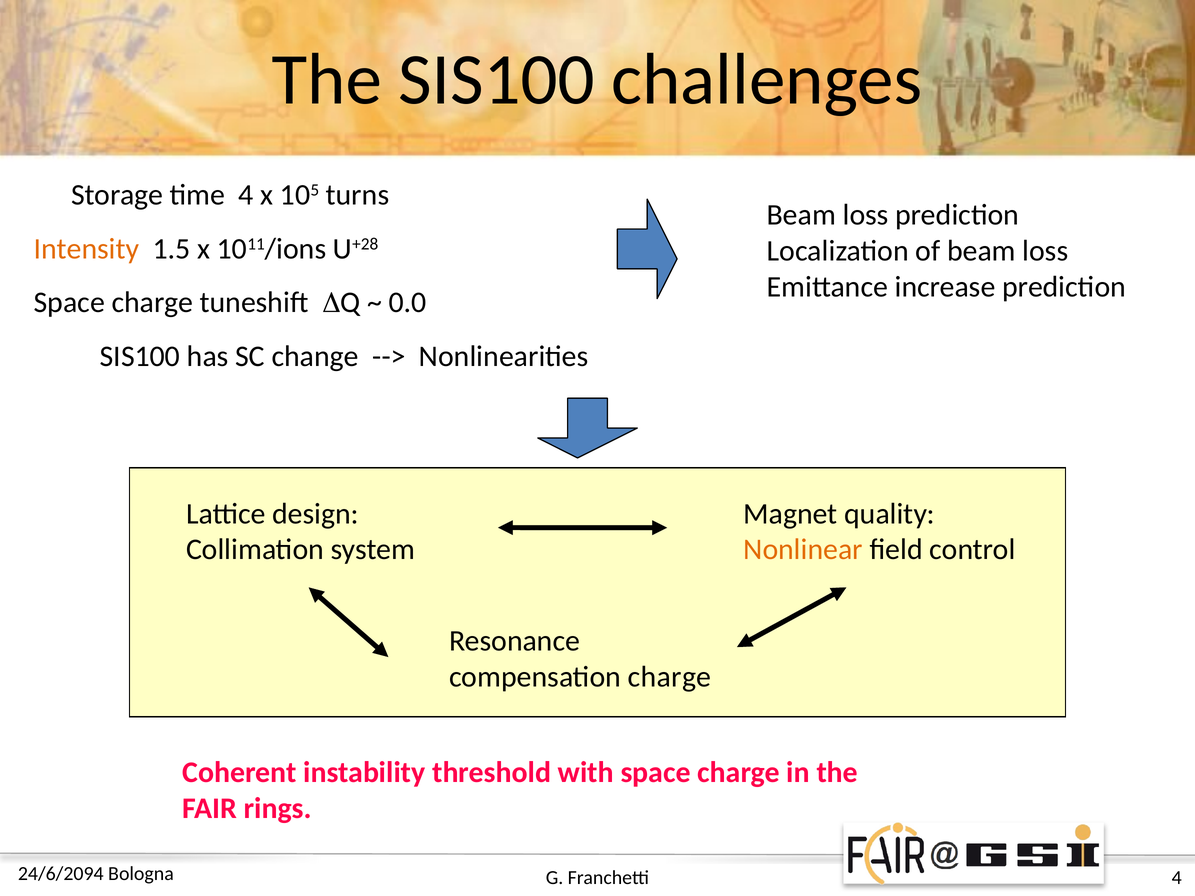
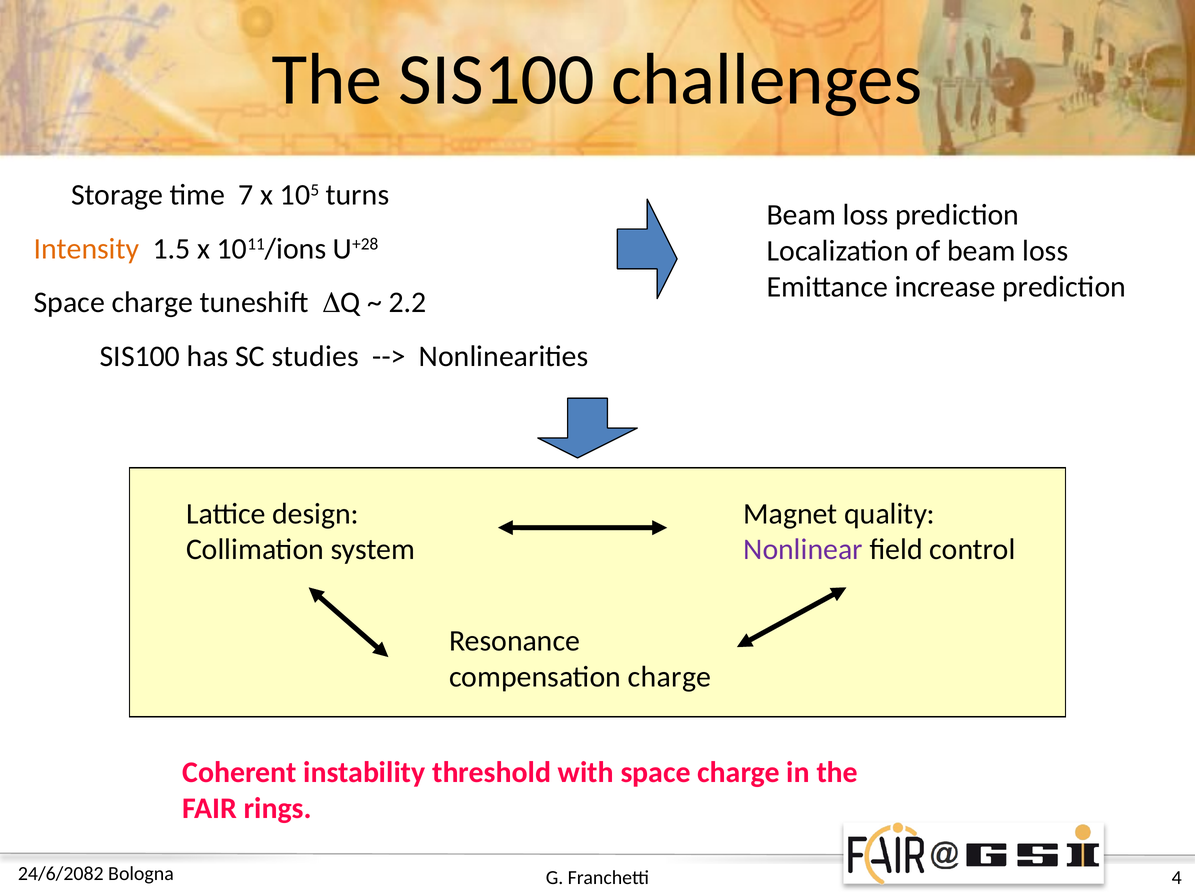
time 4: 4 -> 7 (246, 195)
0.0: 0.0 -> 2.2 (408, 303)
change: change -> studies (315, 357)
Nonlinear colour: orange -> purple (803, 550)
24/6/2094: 24/6/2094 -> 24/6/2082 (61, 874)
